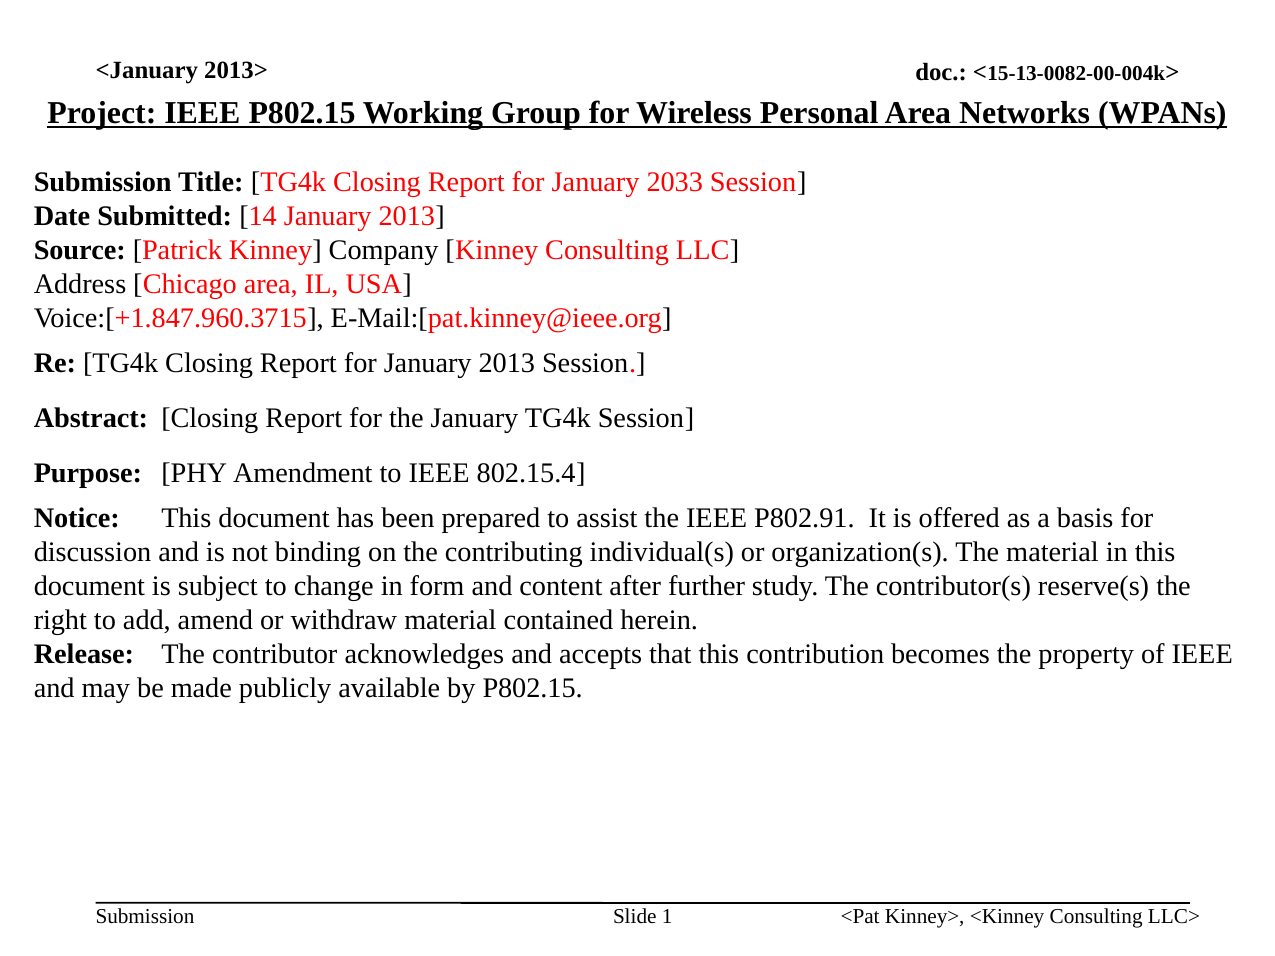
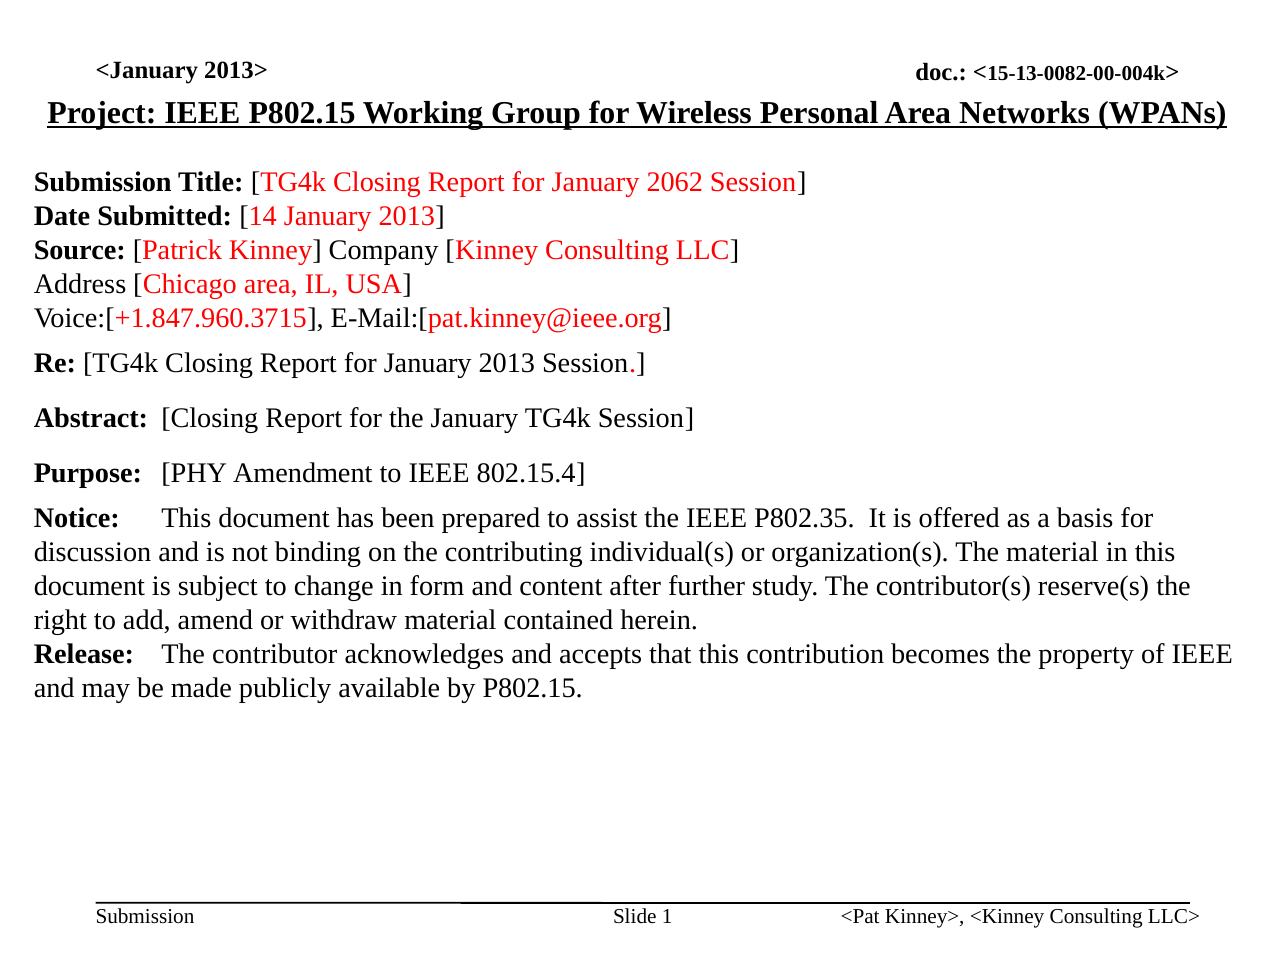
2033: 2033 -> 2062 (675, 182)
P802.91: P802.91 -> P802.35 (804, 518)
